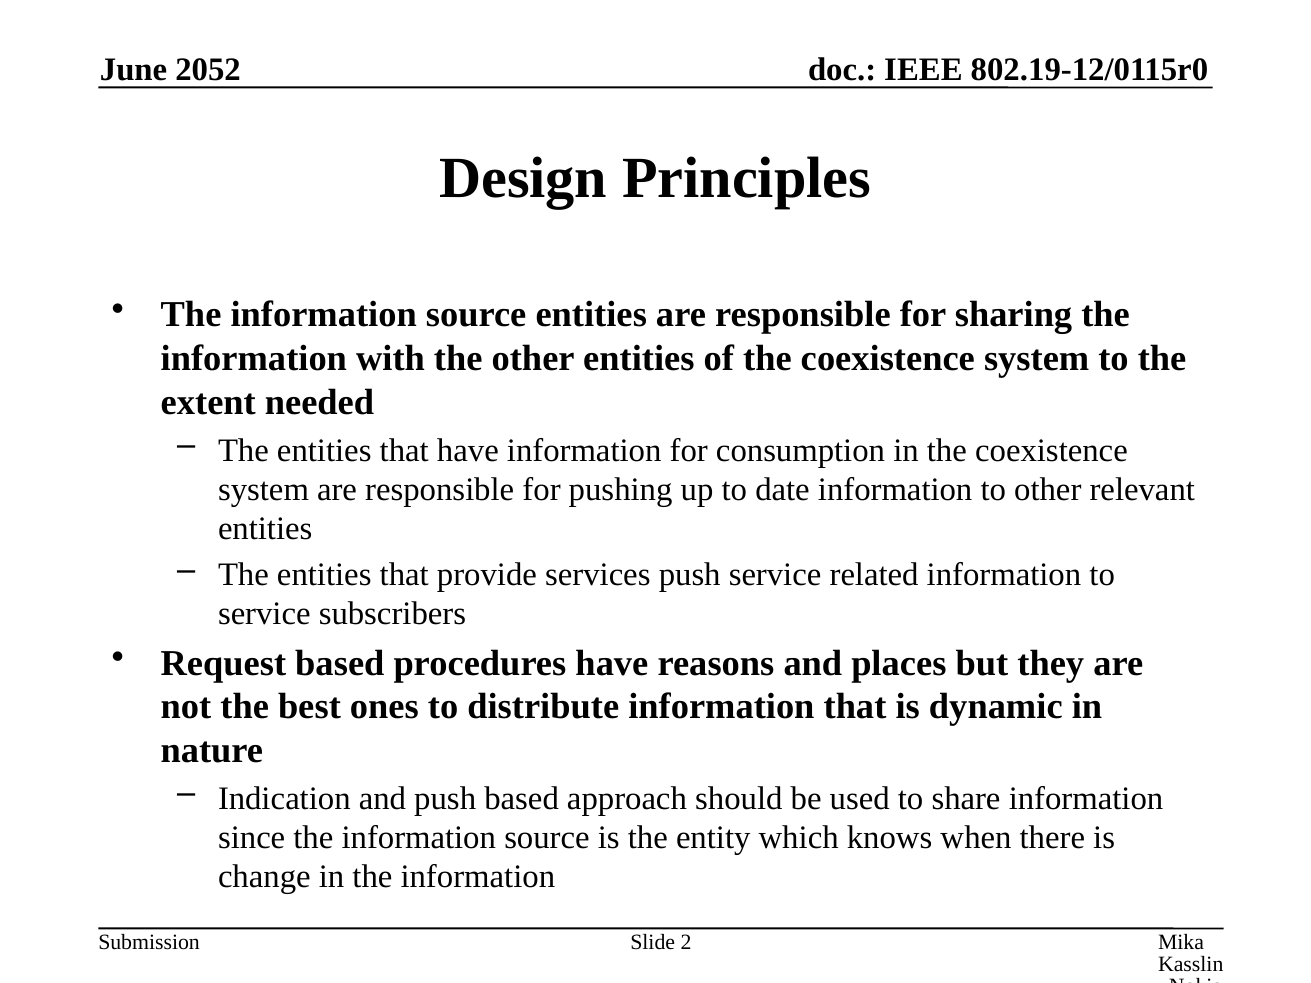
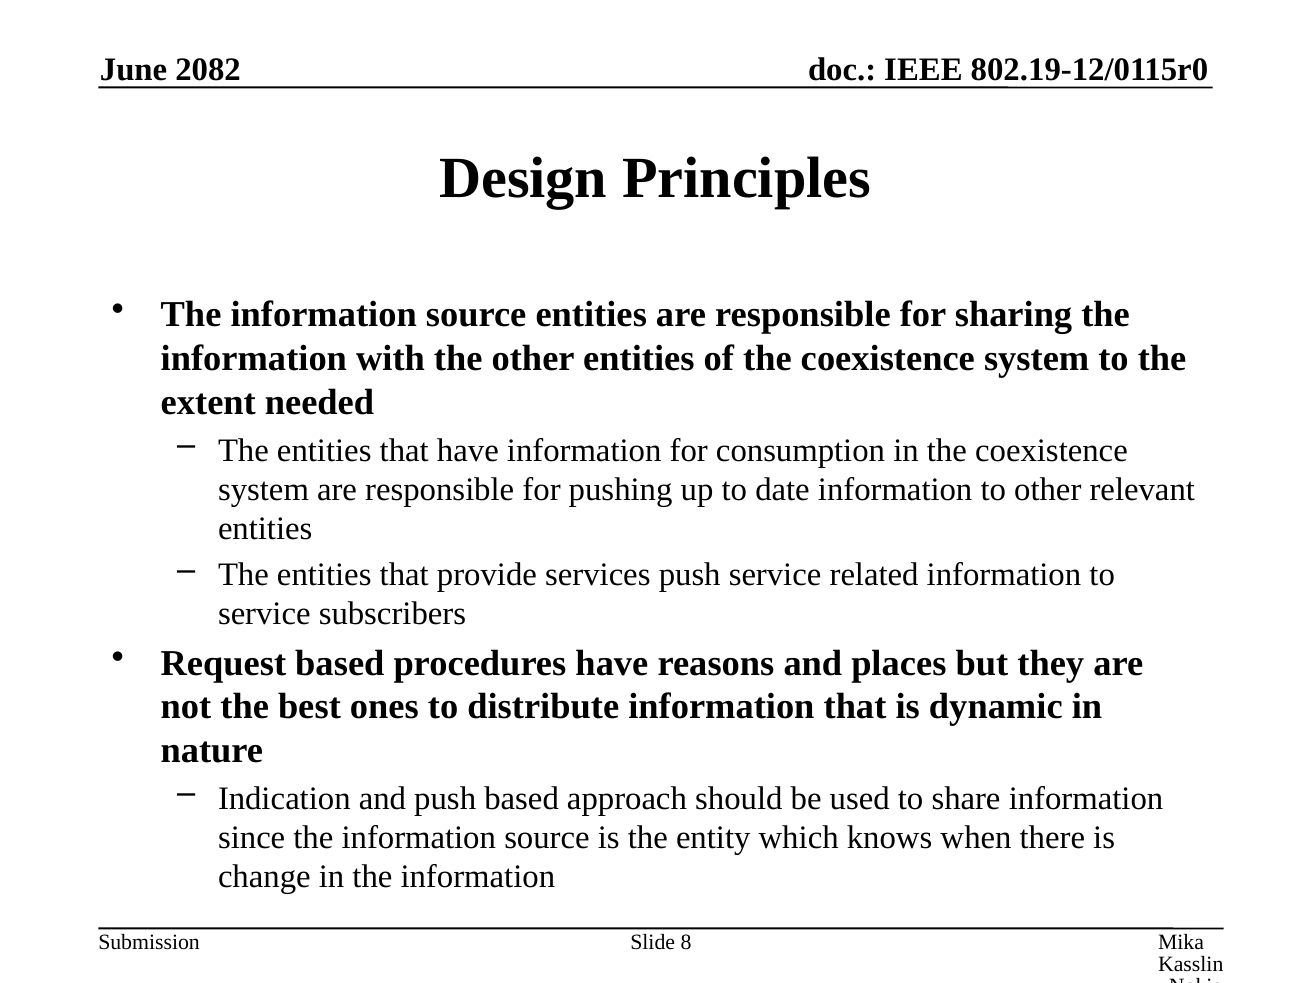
2052: 2052 -> 2082 (208, 70)
2: 2 -> 8 (686, 943)
